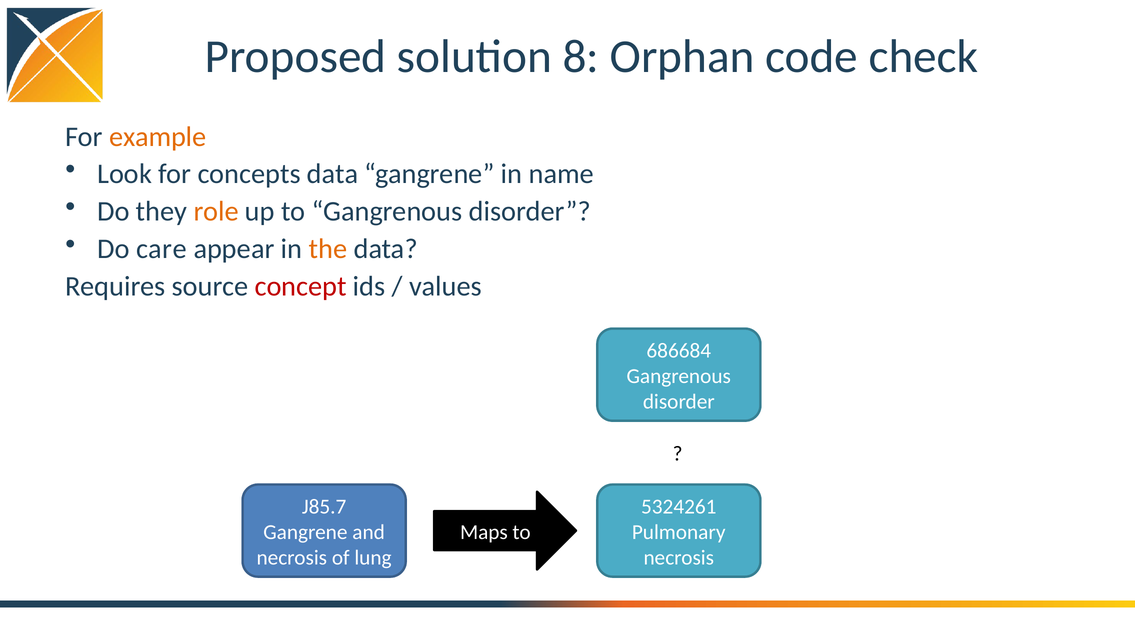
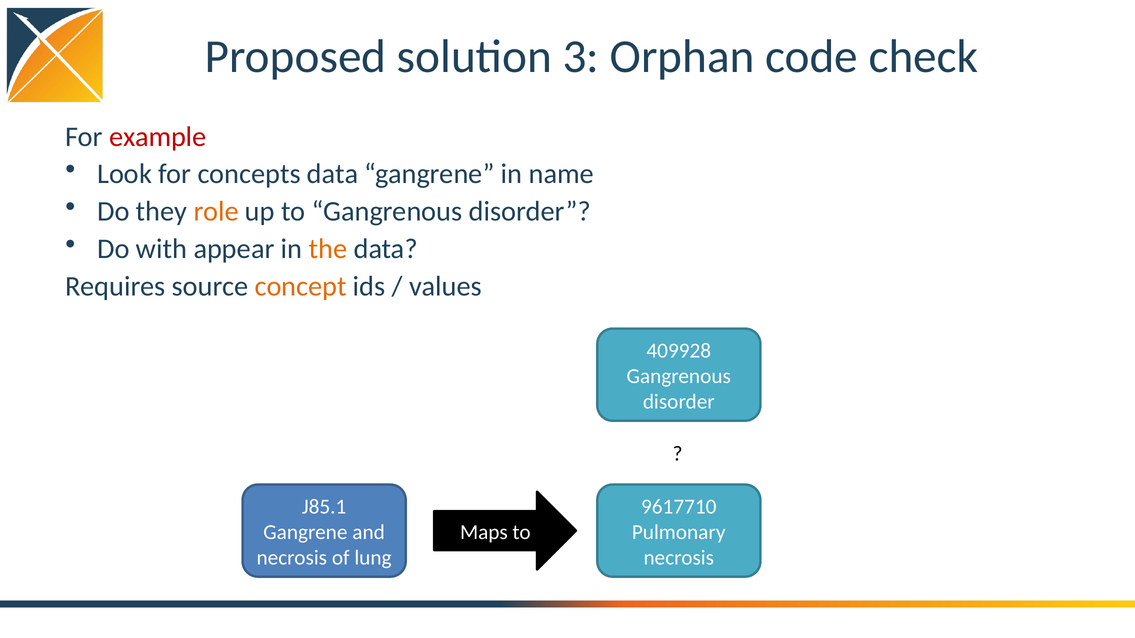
8: 8 -> 3 (581, 56)
example colour: orange -> red (158, 137)
care: care -> with (162, 249)
concept colour: red -> orange (301, 287)
686684: 686684 -> 409928 (679, 351)
J85.7: J85.7 -> J85.1 (324, 507)
5324261: 5324261 -> 9617710 (679, 507)
